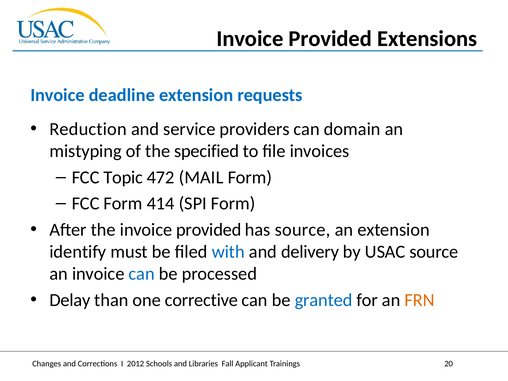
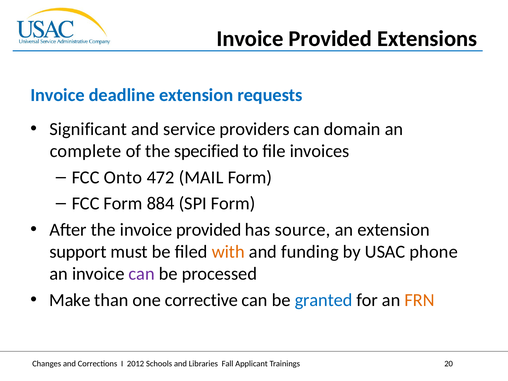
Reduction: Reduction -> Significant (88, 129)
mistyping: mistyping -> complete (85, 151)
Topic: Topic -> Onto (123, 177)
414: 414 -> 884 (161, 204)
identify: identify -> support (78, 252)
with colour: blue -> orange (228, 252)
delivery: delivery -> funding (310, 252)
USAC source: source -> phone (434, 252)
can colour: blue -> purple (142, 274)
Delay: Delay -> Make (70, 300)
